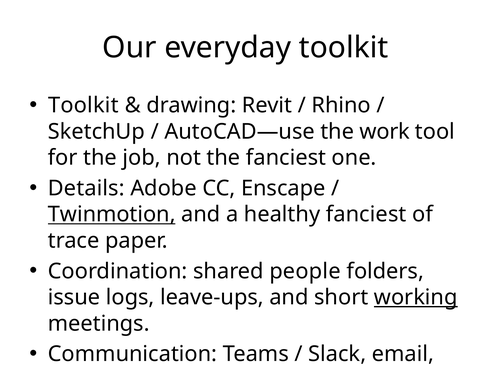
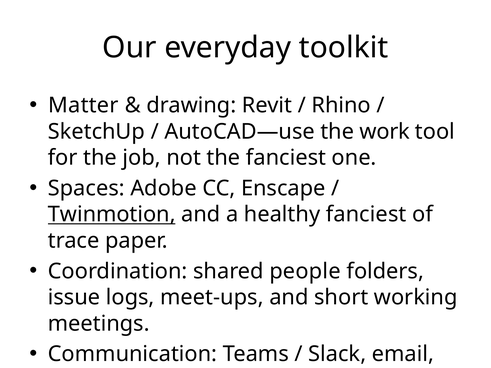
Toolkit: Toolkit -> Matter (83, 105)
Details: Details -> Spaces (86, 188)
leave-ups: leave-ups -> meet-ups (212, 298)
working underline: present -> none (416, 298)
